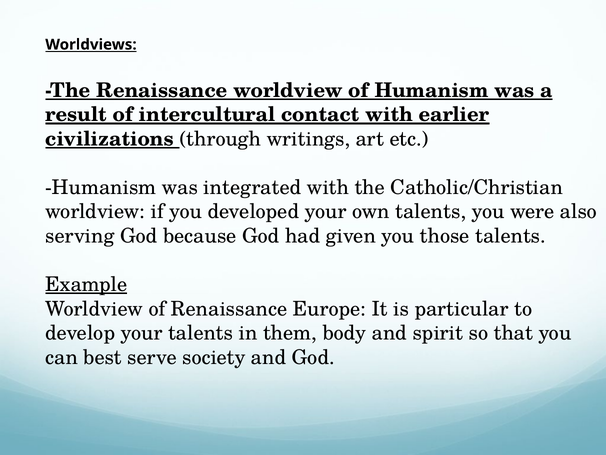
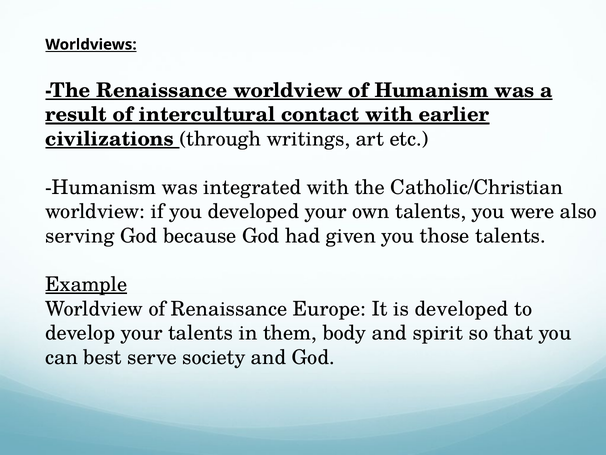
is particular: particular -> developed (462, 309)
